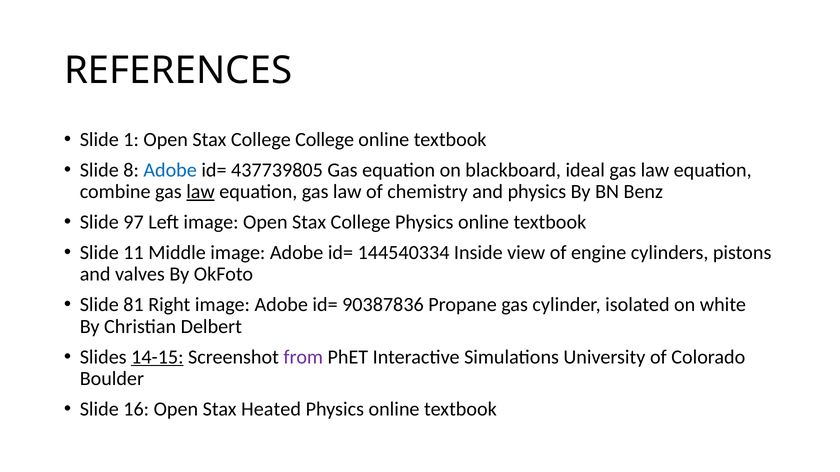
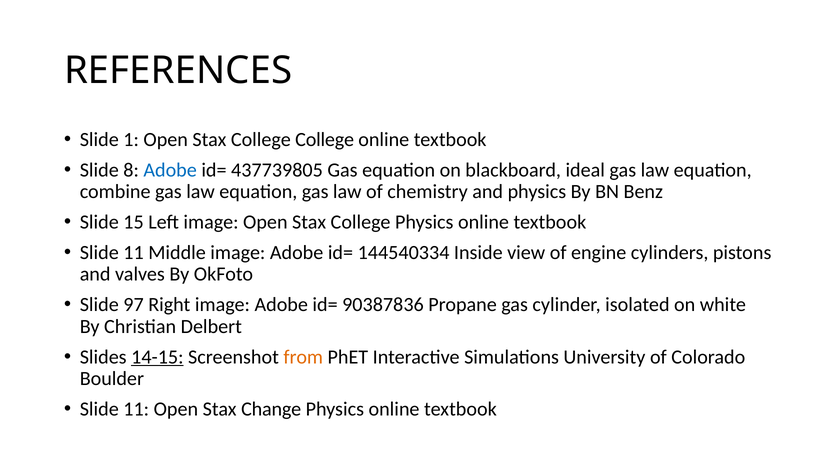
law underline: present -> none (201, 192)
97: 97 -> 15 (134, 222)
81: 81 -> 97 (134, 305)
from colour: purple -> orange (303, 357)
16: 16 -> 11 (136, 409)
Heated: Heated -> Change (271, 409)
